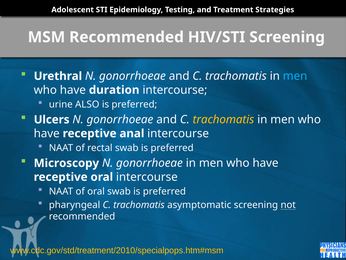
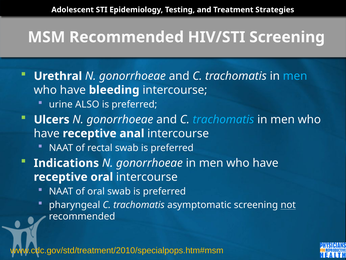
duration: duration -> bleeding (114, 90)
trachomatis colour: yellow -> light blue (223, 119)
Microscopy: Microscopy -> Indications (66, 163)
